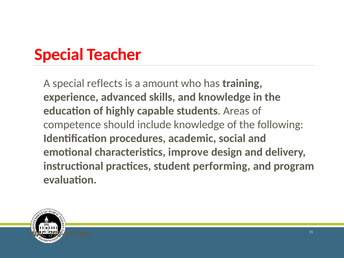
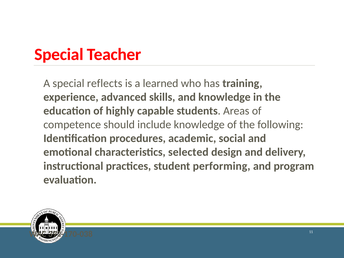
amount: amount -> learned (161, 83)
improve: improve -> selected (188, 152)
